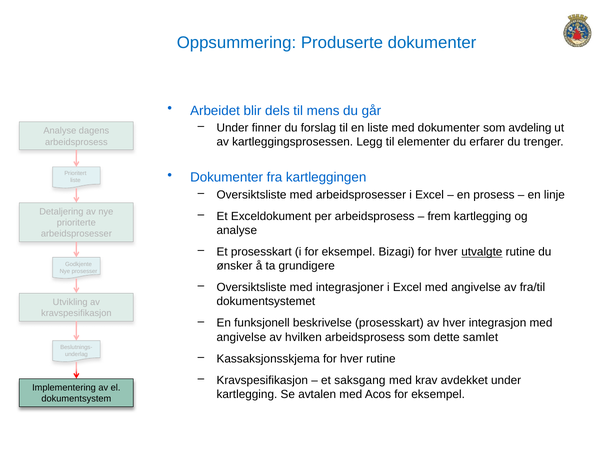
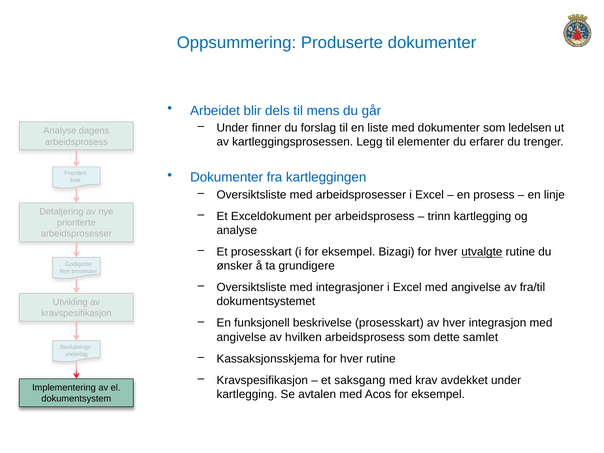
avdeling: avdeling -> ledelsen (530, 128)
frem: frem -> trinn (439, 216)
